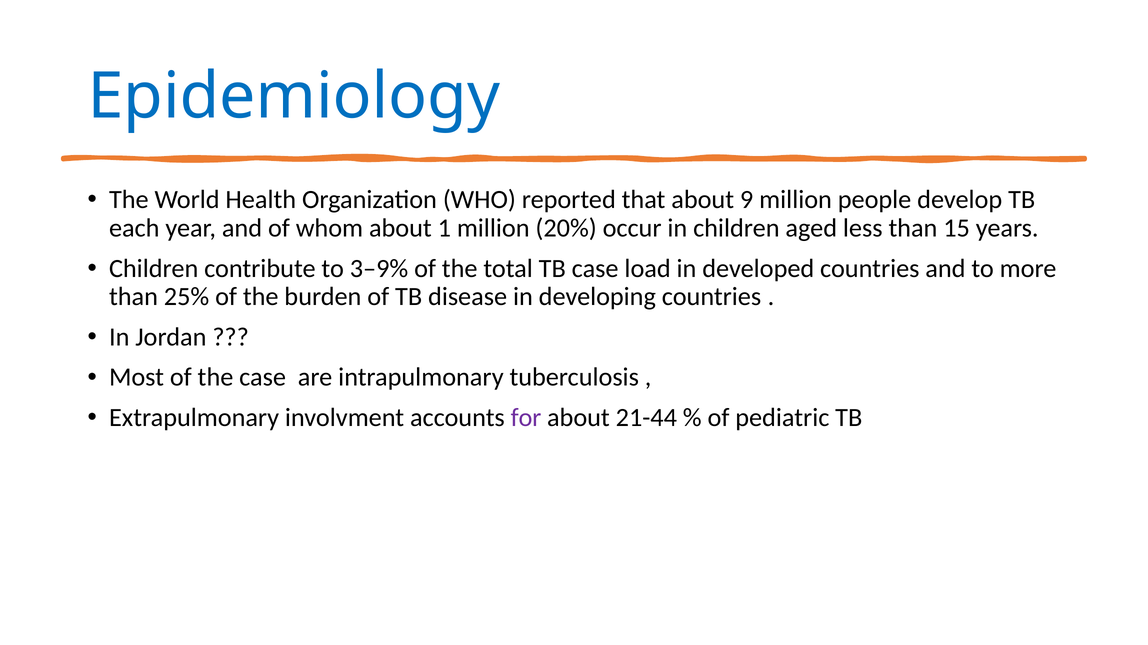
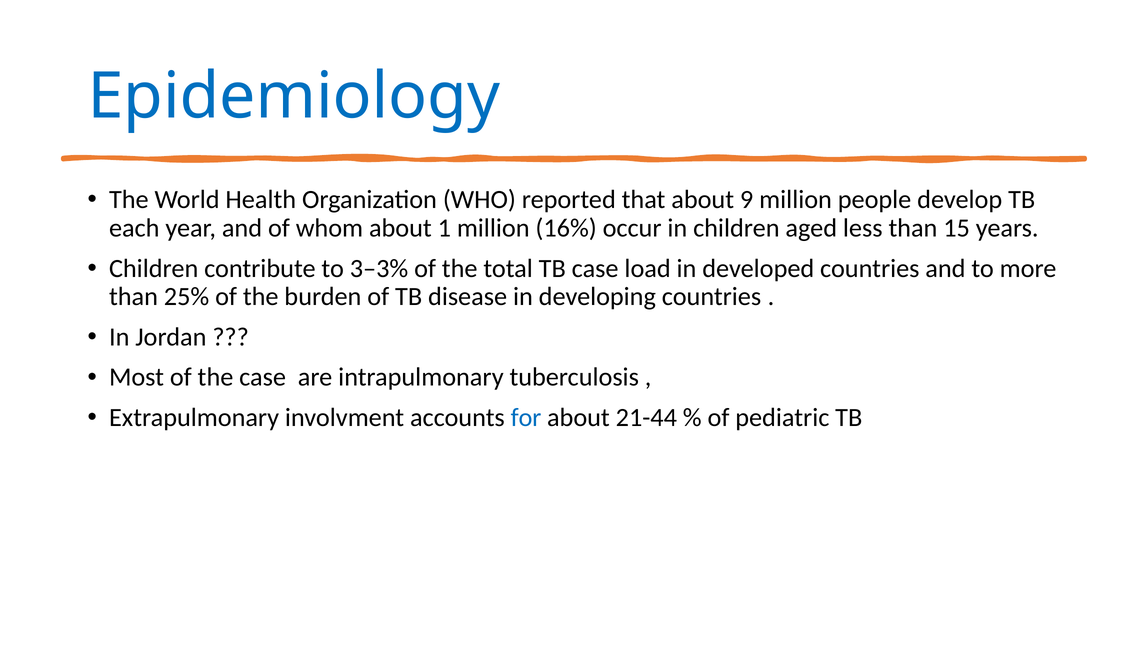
20%: 20% -> 16% (566, 228)
3–9%: 3–9% -> 3–3% (379, 269)
for colour: purple -> blue (526, 418)
